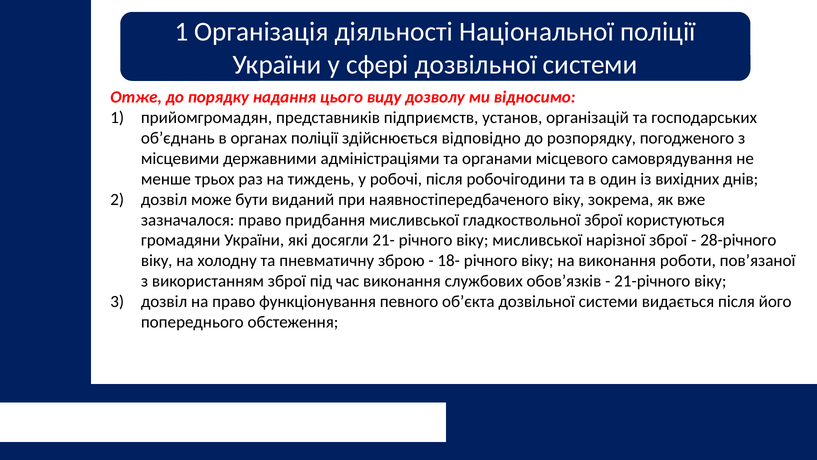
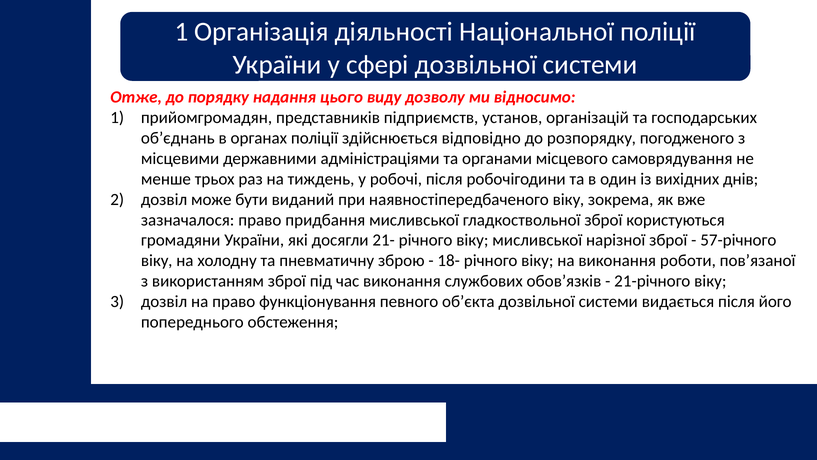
28-річного: 28-річного -> 57-річного (738, 240)
